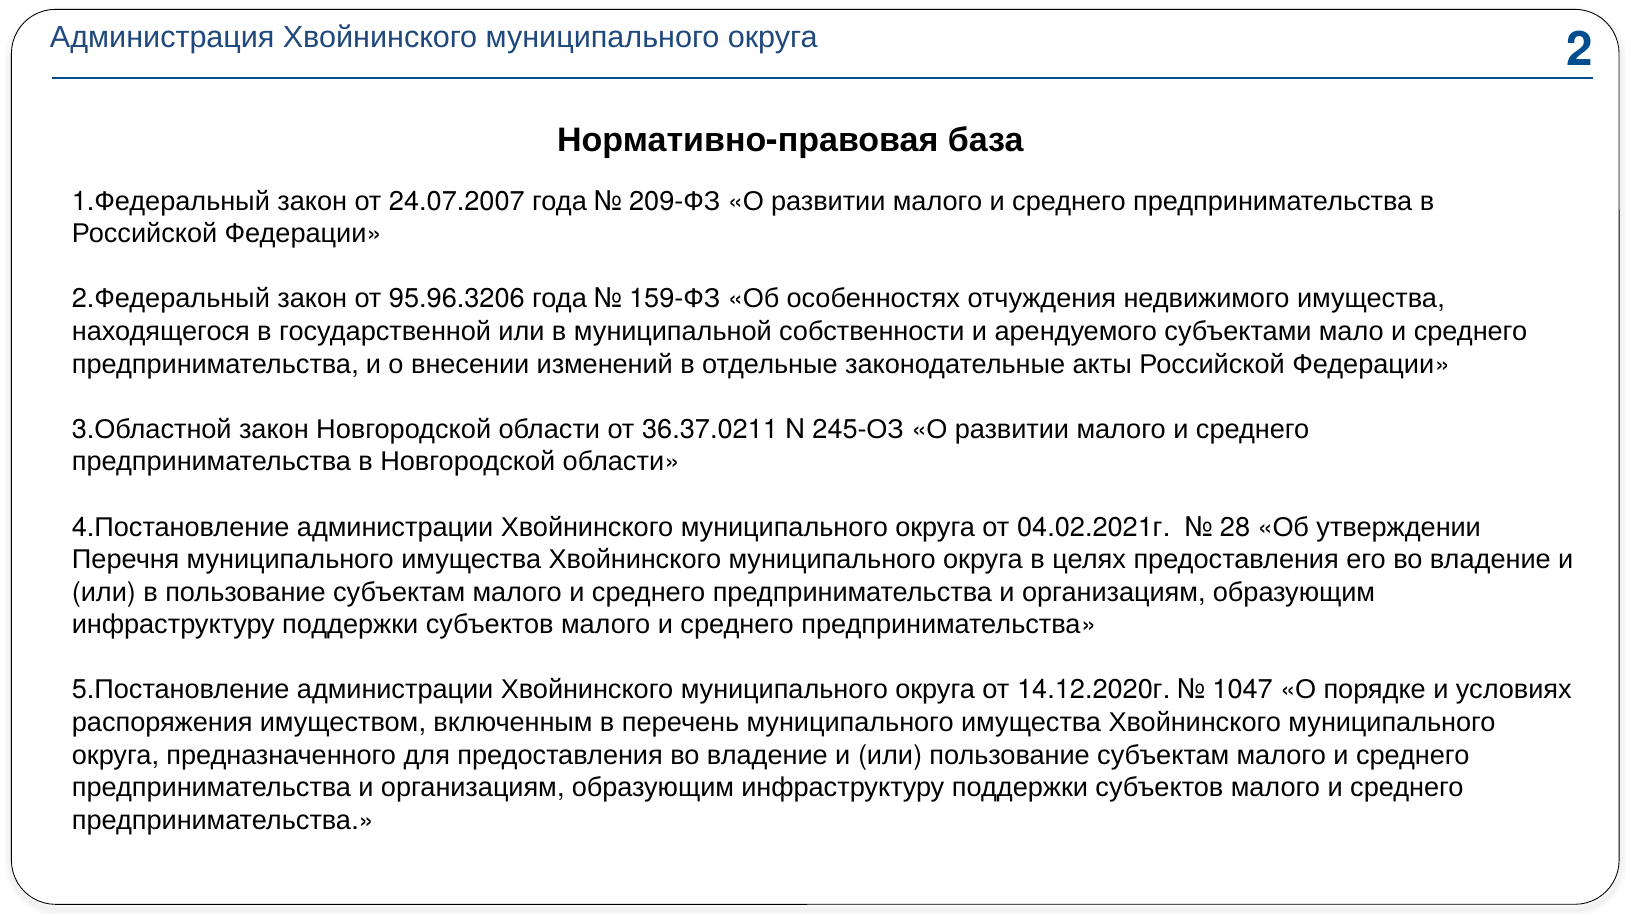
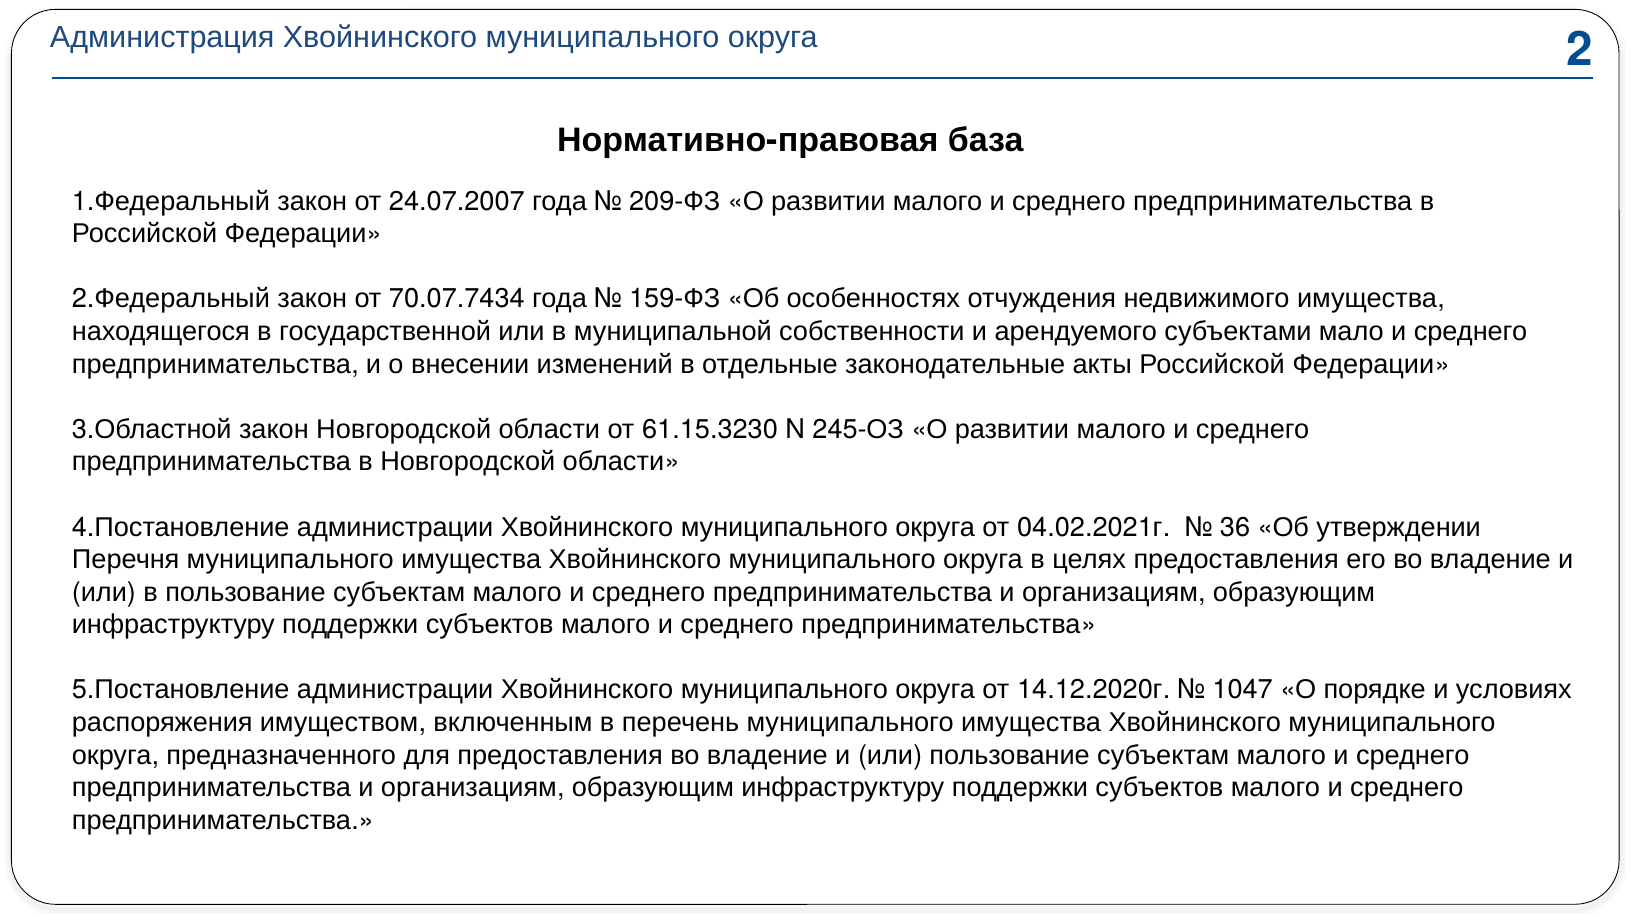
95.96.3206: 95.96.3206 -> 70.07.7434 (457, 299)
36.37.0211: 36.37.0211 -> 61.15.3230 (710, 430)
28: 28 -> 36 (1235, 527)
